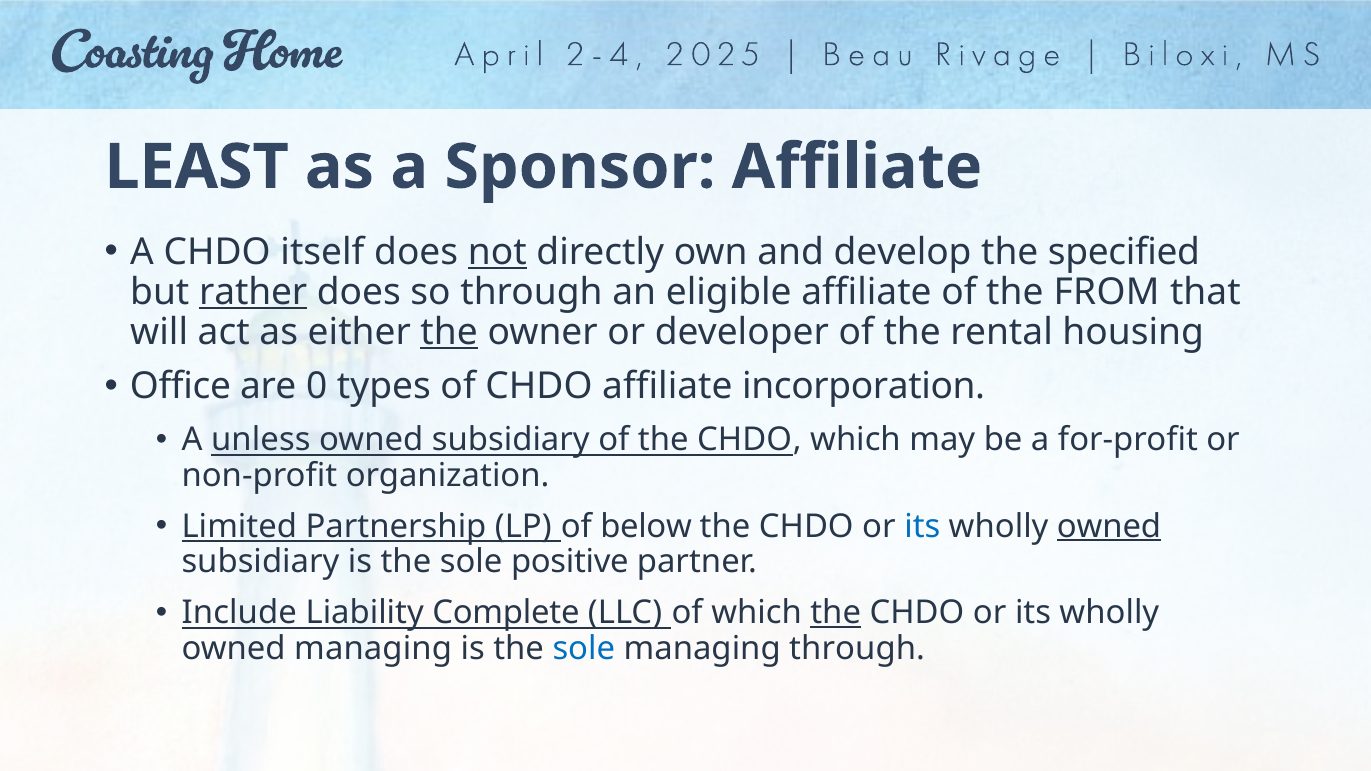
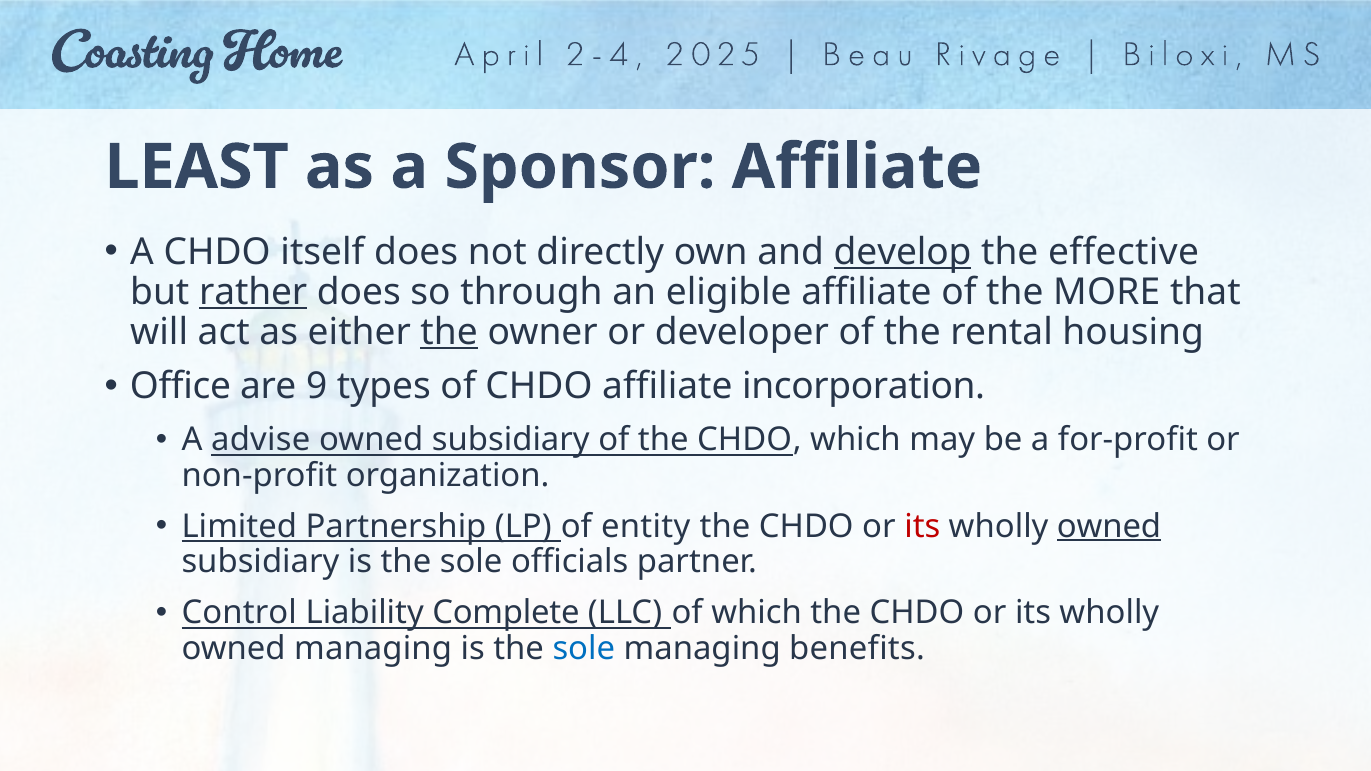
not underline: present -> none (497, 252)
develop underline: none -> present (903, 252)
specified: specified -> effective (1124, 252)
FROM: FROM -> MORE (1107, 292)
0: 0 -> 9 (317, 386)
unless: unless -> advise (261, 440)
below: below -> entity (646, 526)
its colour: blue -> red (922, 526)
positive: positive -> officials (570, 562)
Include: Include -> Control (239, 613)
the underline: present -> none (836, 613)
managing through: through -> benefits (857, 649)
